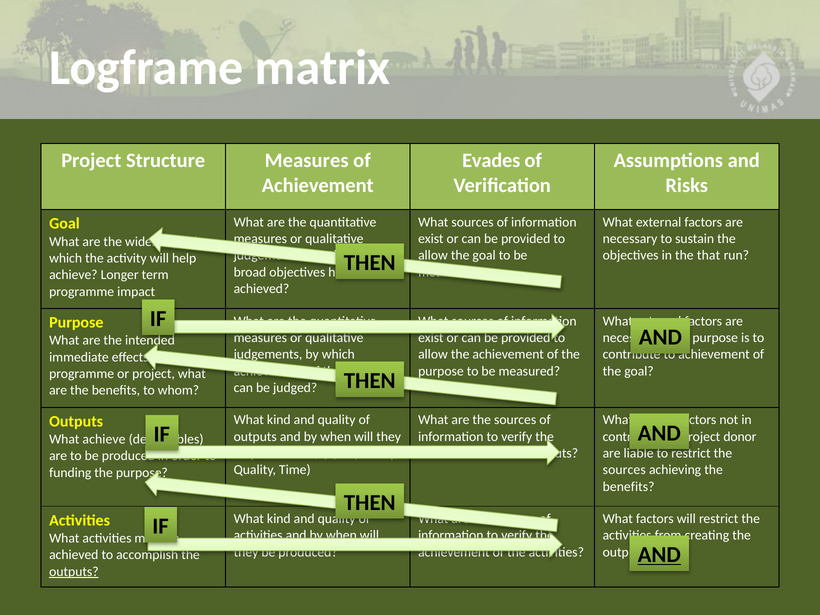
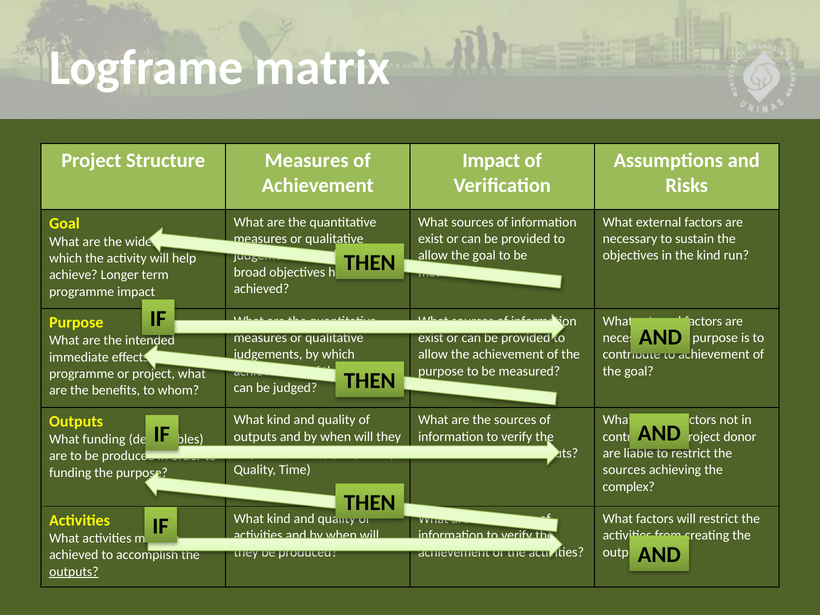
Evades: Evades -> Impact (491, 160)
the that: that -> kind (709, 255)
What achieve: achieve -> funding (104, 439)
benefits: benefits -> complex (629, 487)
AND underline: present -> none (659, 555)
